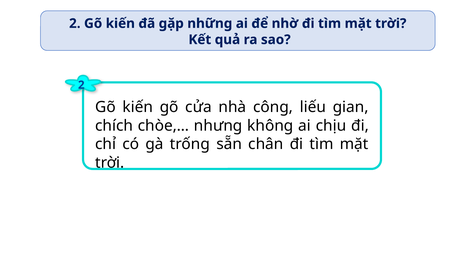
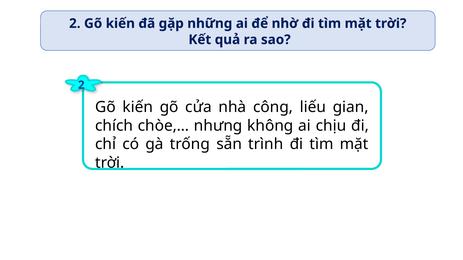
chân: chân -> trình (266, 144)
